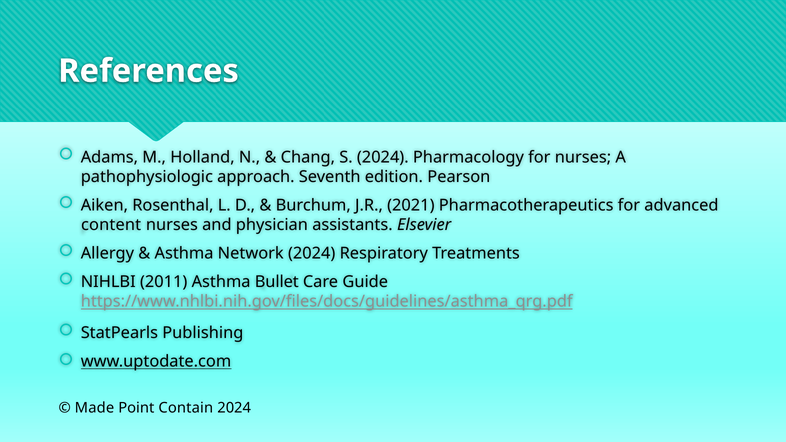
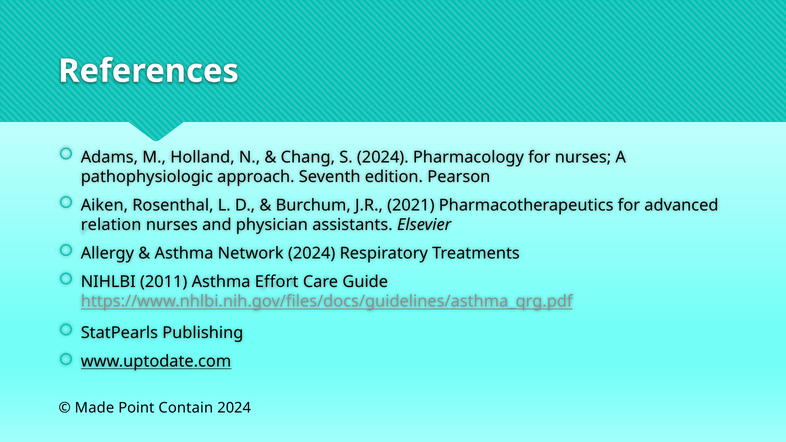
content: content -> relation (111, 225)
Bullet: Bullet -> Effort (277, 282)
